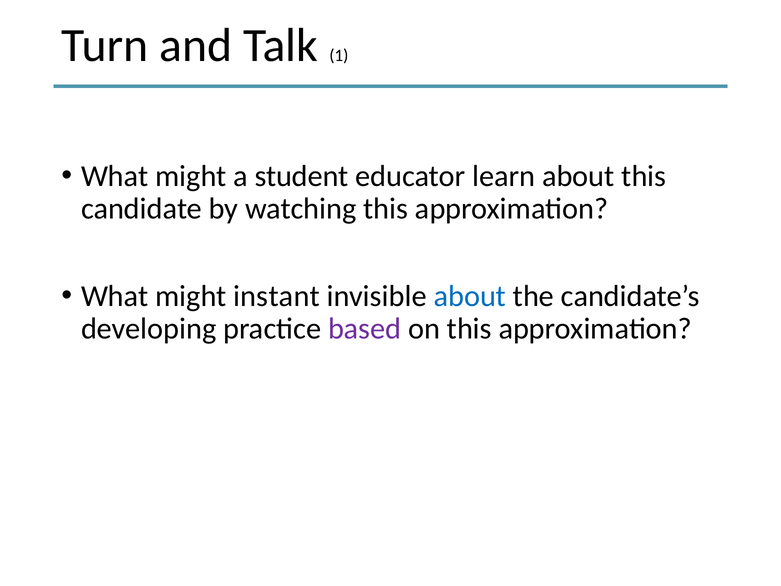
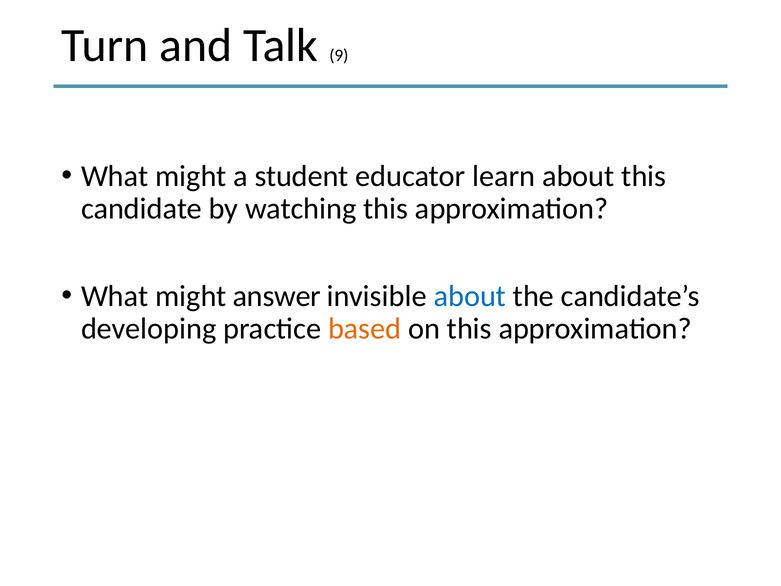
1: 1 -> 9 (339, 55)
instant: instant -> answer (277, 296)
based colour: purple -> orange (365, 329)
